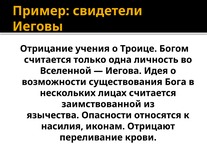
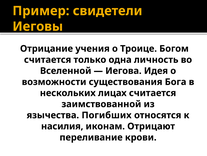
Опасности: Опасности -> Погибших (107, 115)
